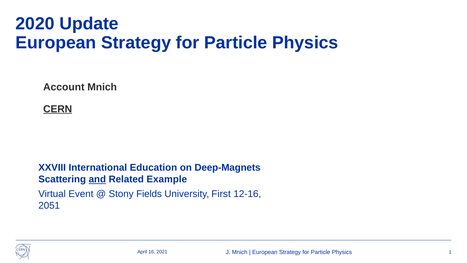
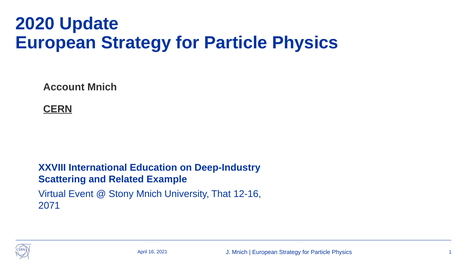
Deep-Magnets: Deep-Magnets -> Deep-Industry (227, 167)
and underline: present -> none (97, 179)
Stony Fields: Fields -> Mnich (149, 194)
First: First -> That (221, 194)
2051: 2051 -> 2071 (49, 205)
